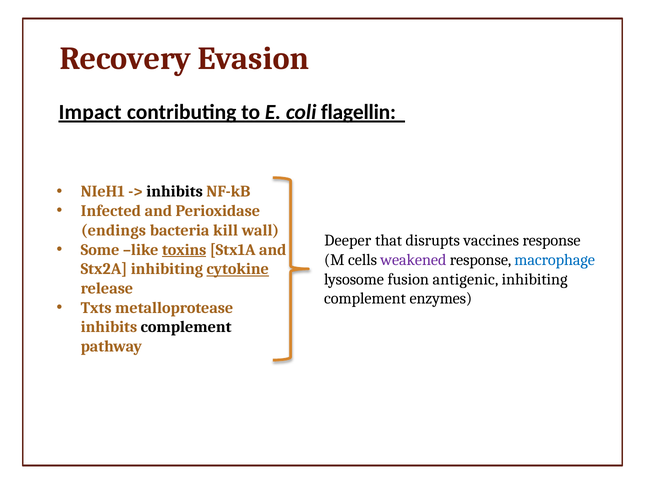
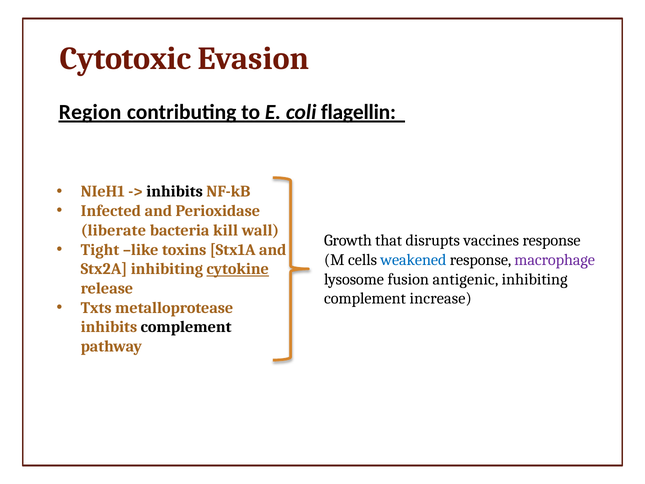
Recovery: Recovery -> Cytotoxic (125, 58)
Impact: Impact -> Region (90, 112)
endings: endings -> liberate (113, 230)
Deeper: Deeper -> Growth (348, 240)
Some: Some -> Tight (100, 250)
toxins underline: present -> none (184, 250)
weakened colour: purple -> blue (413, 260)
macrophage colour: blue -> purple (555, 260)
enzymes: enzymes -> increase (441, 298)
